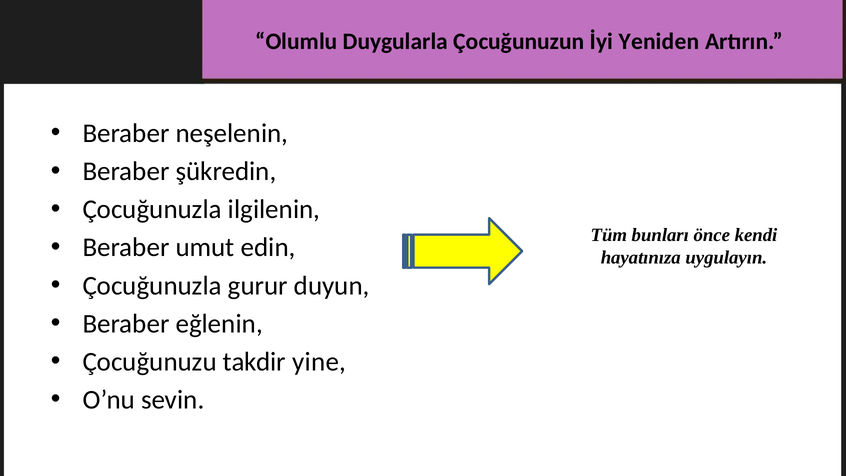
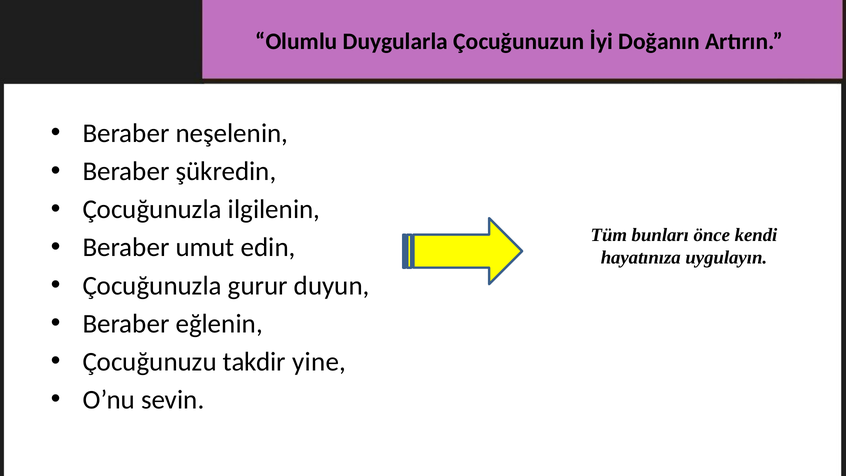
Yeniden: Yeniden -> Doğanın (659, 41)
